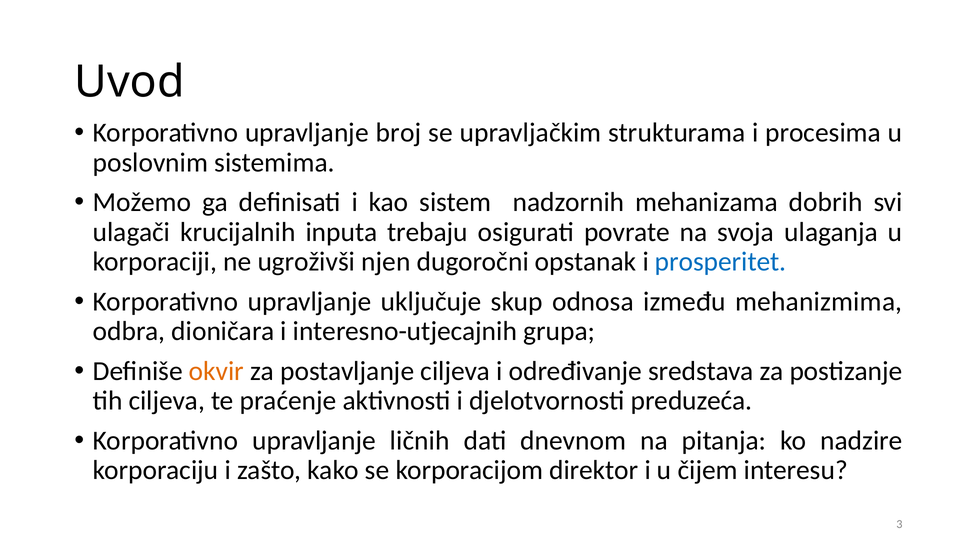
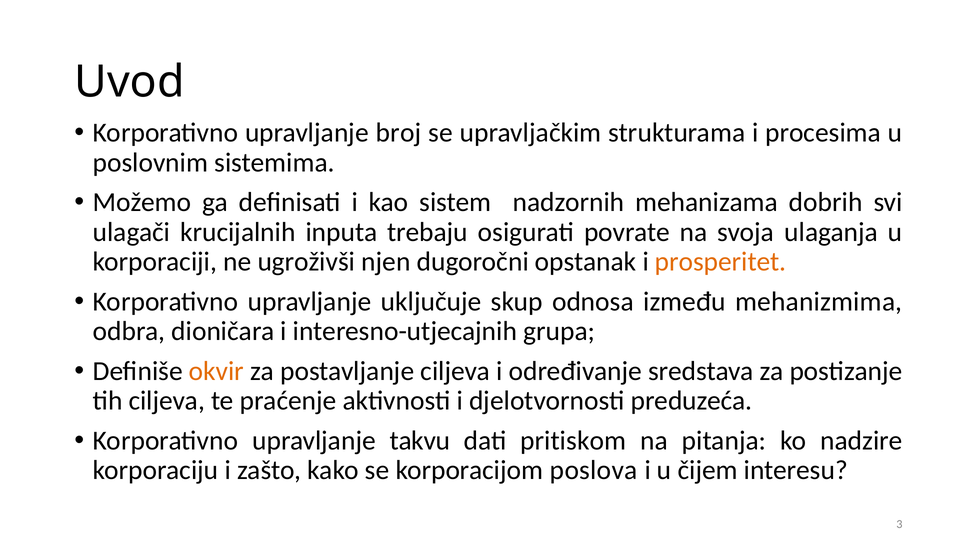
prosperitet colour: blue -> orange (721, 262)
ličnih: ličnih -> takvu (420, 441)
dnevnom: dnevnom -> pritiskom (573, 441)
direktor: direktor -> poslova (594, 471)
